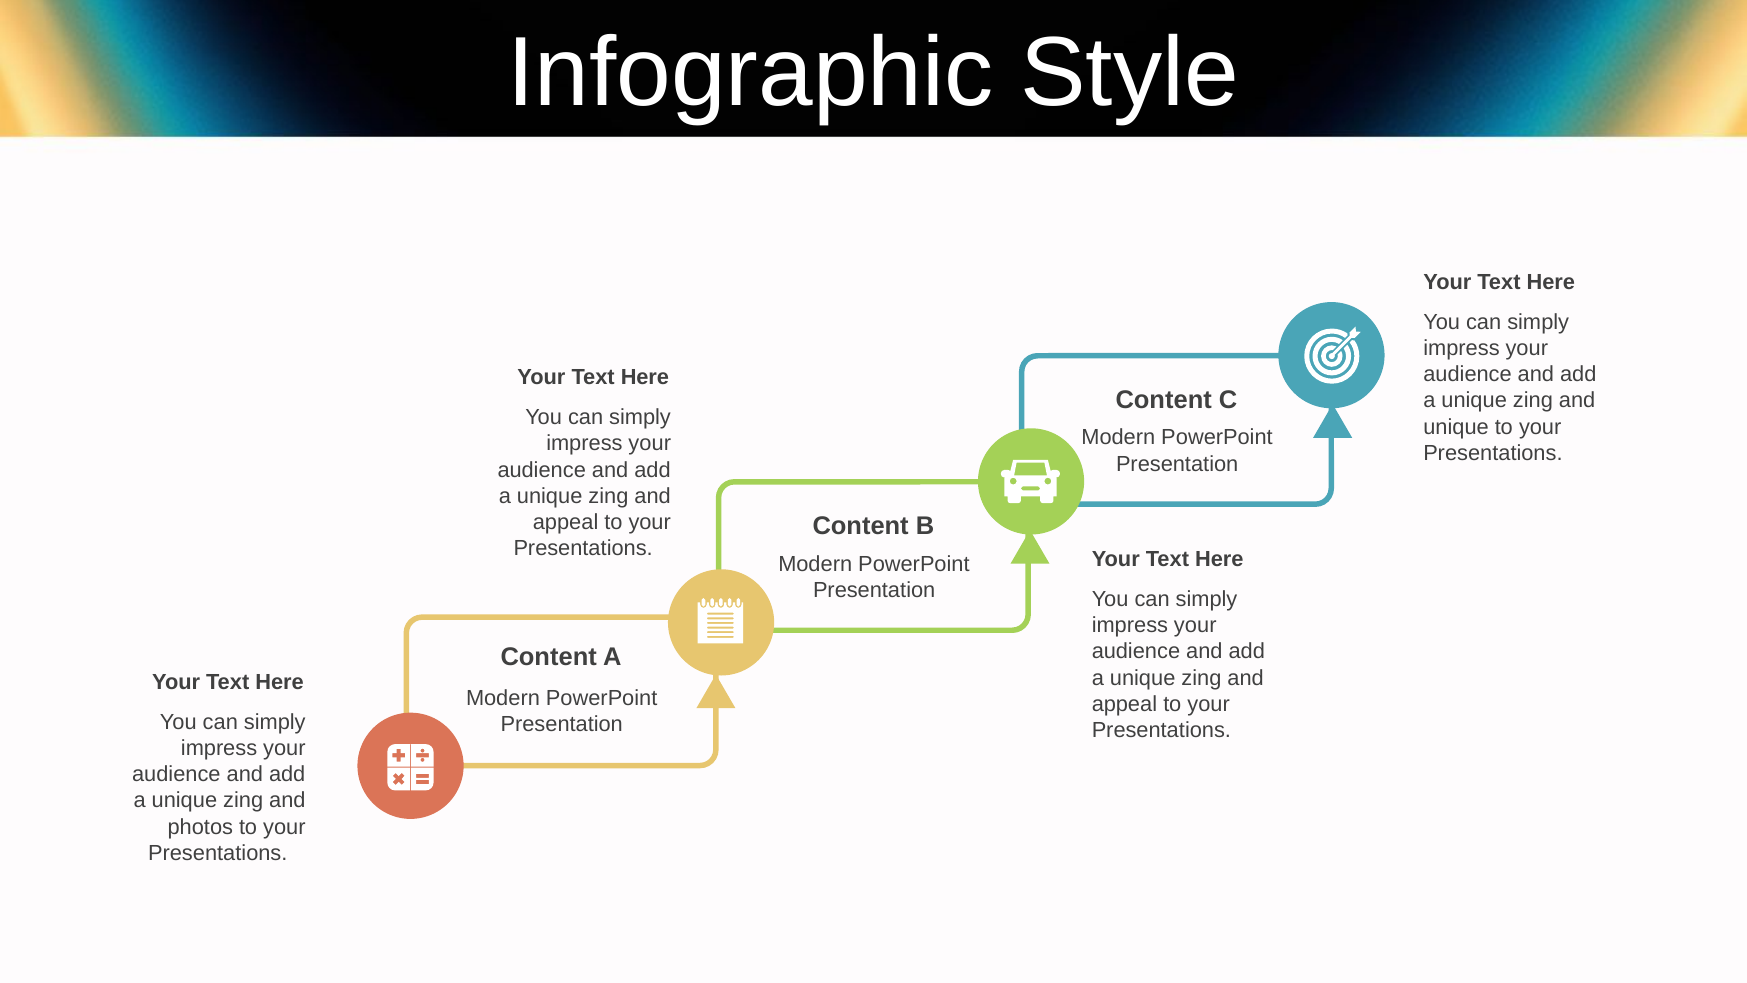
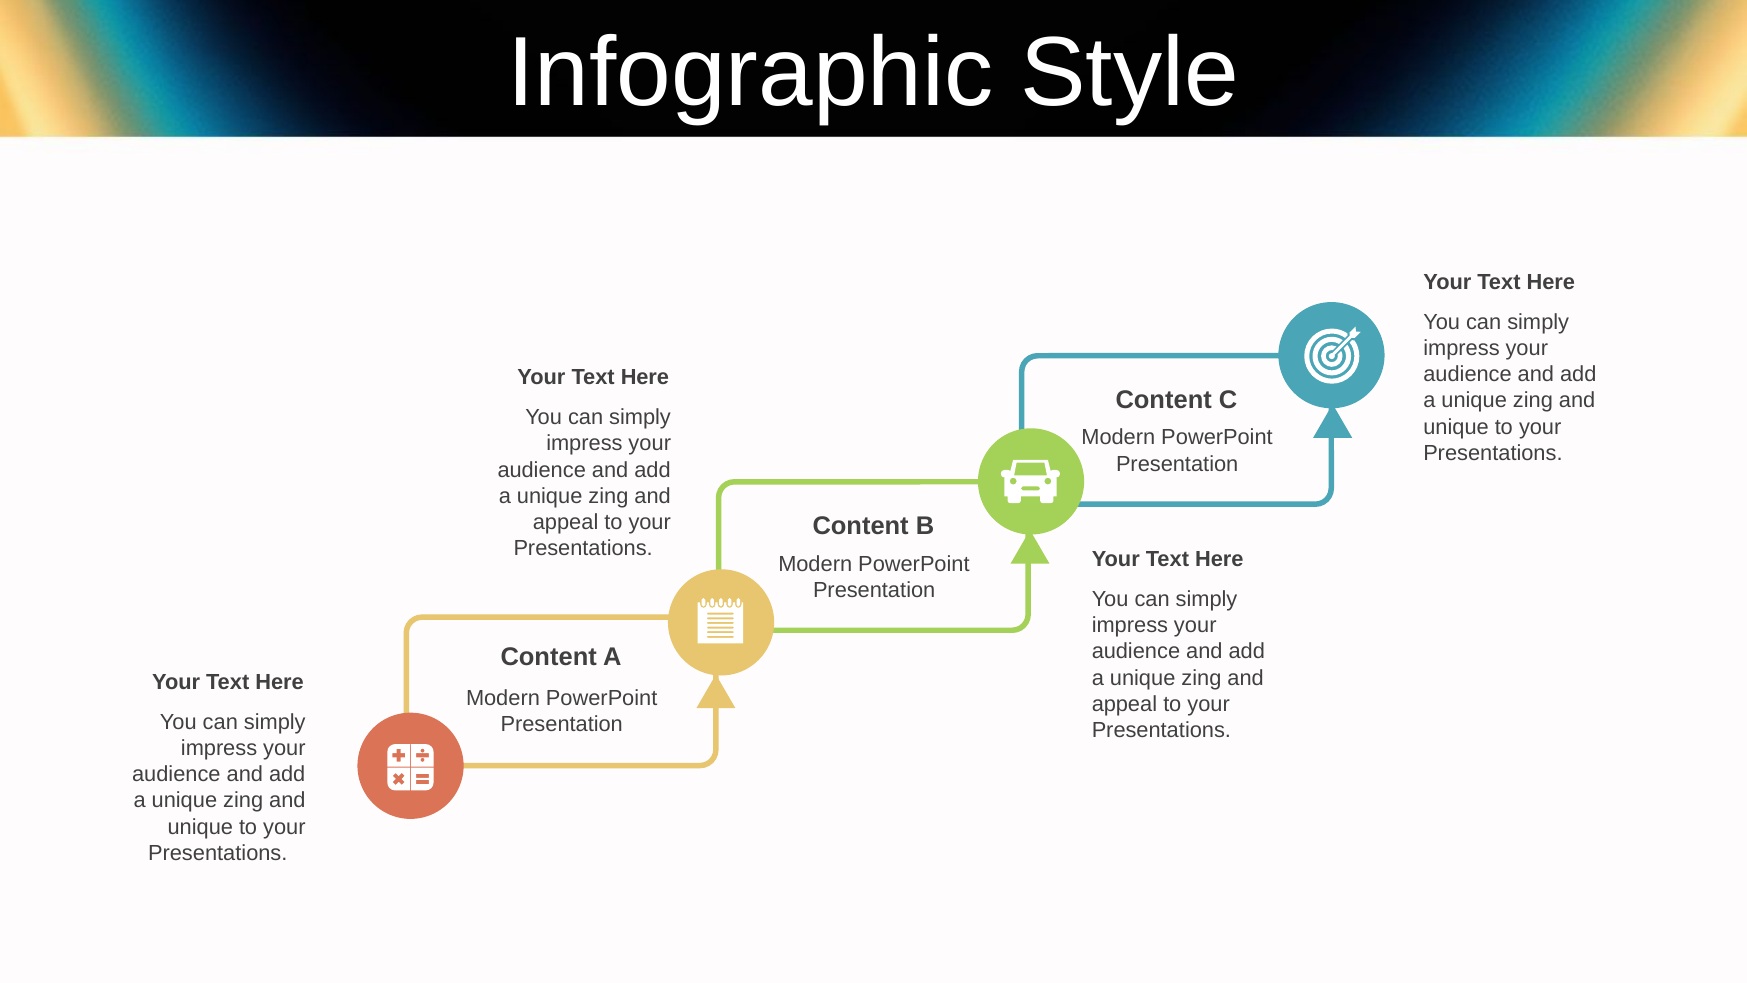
photos: photos -> unique (200, 827)
